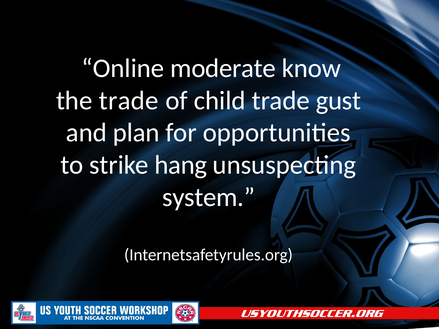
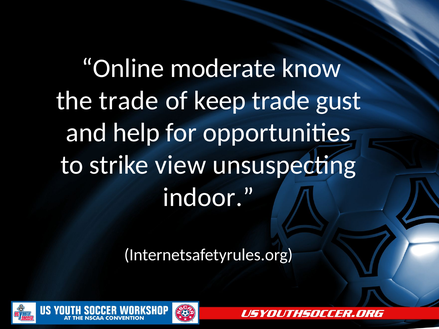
child: child -> keep (220, 101)
plan: plan -> help (136, 133)
hang: hang -> view (181, 165)
system: system -> indoor (208, 197)
